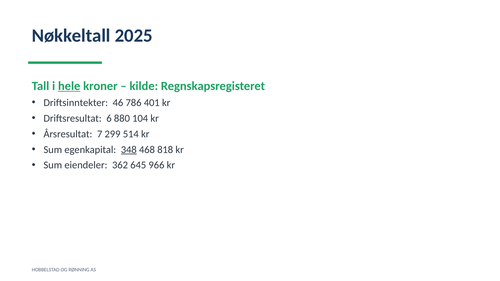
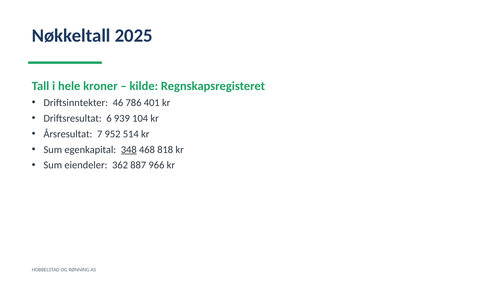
hele underline: present -> none (69, 86)
880: 880 -> 939 (122, 118)
299: 299 -> 952 (113, 134)
645: 645 -> 887 (138, 165)
